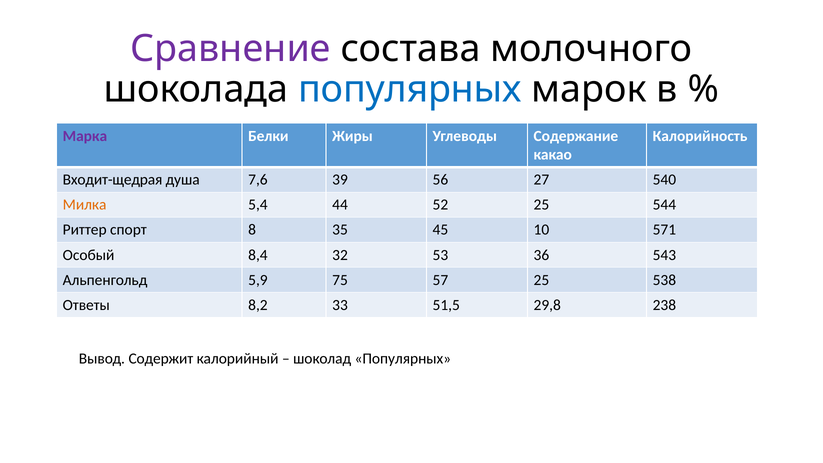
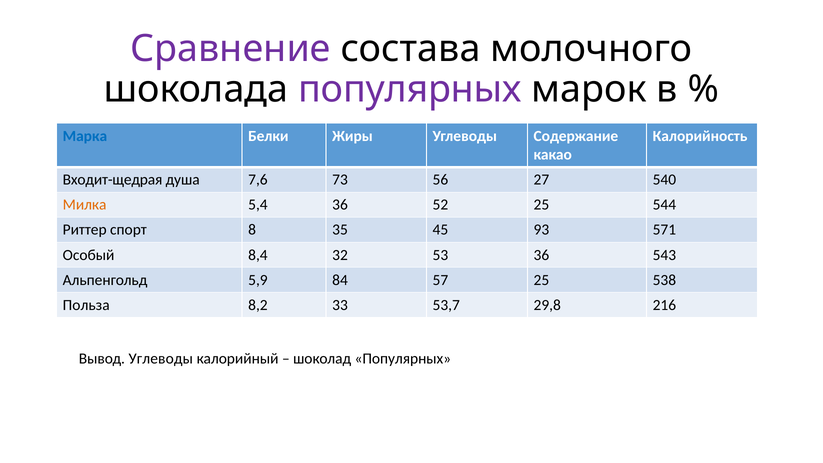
популярных colour: blue -> purple (410, 89)
Марка colour: purple -> blue (85, 136)
39: 39 -> 73 (340, 180)
5,4 44: 44 -> 36 (340, 205)
10: 10 -> 93 (541, 230)
75: 75 -> 84 (340, 280)
Ответы: Ответы -> Польза (86, 305)
51,5: 51,5 -> 53,7 (446, 305)
238: 238 -> 216 (664, 305)
Вывод Содержит: Содержит -> Углеводы (161, 359)
